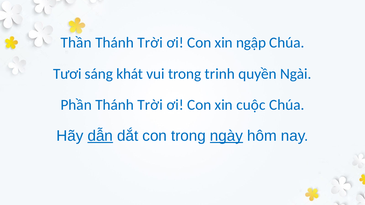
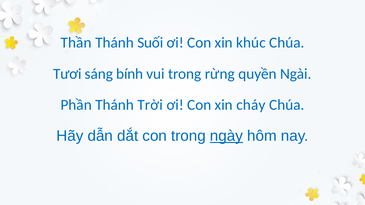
Trời: Trời -> Suối (150, 43)
ngập: ngập -> khúc (251, 43)
khát: khát -> bính (130, 74)
trinh: trinh -> rừng (220, 74)
cuộc: cuộc -> cháy (251, 105)
dẫn underline: present -> none (100, 136)
